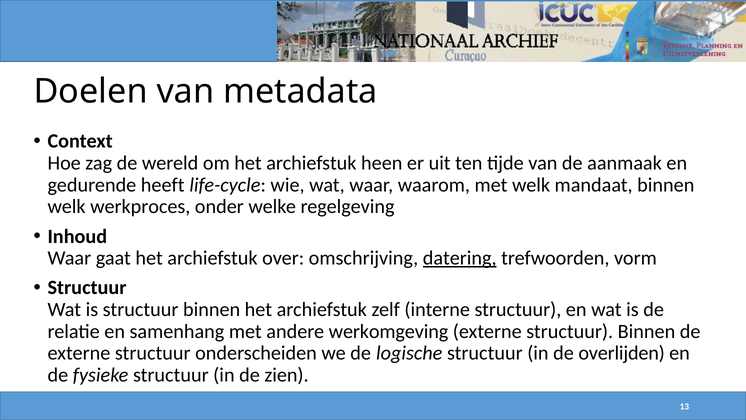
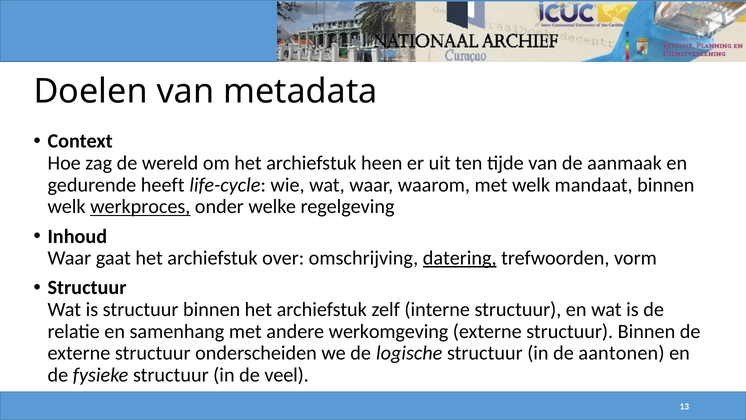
werkproces underline: none -> present (140, 207)
overlijden: overlijden -> aantonen (621, 353)
zien: zien -> veel (287, 375)
